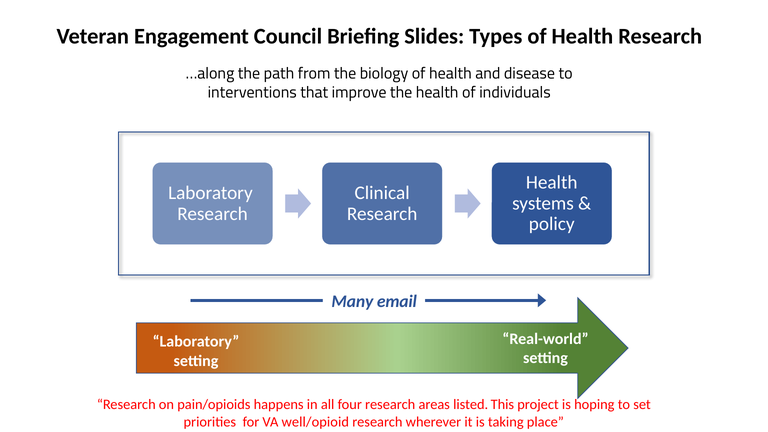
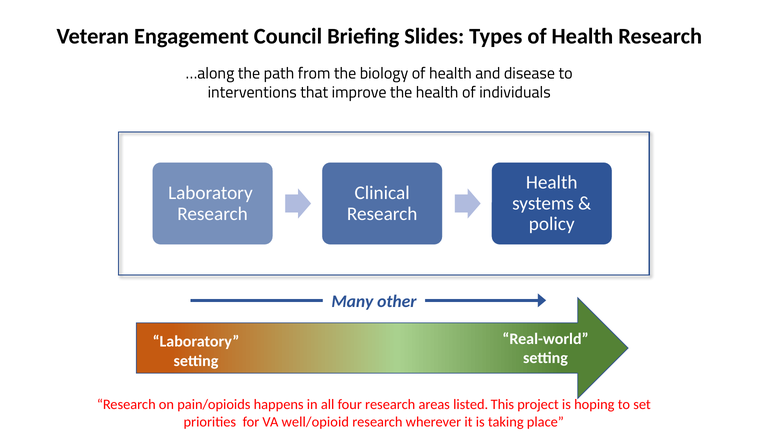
email: email -> other (397, 301)
